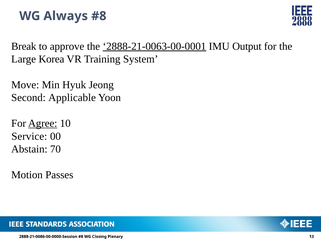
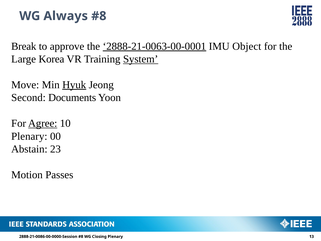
Output: Output -> Object (247, 46)
System underline: none -> present (141, 59)
Hyuk underline: none -> present (74, 85)
Applicable: Applicable -> Documents (72, 98)
Service: Service -> Plenary (29, 136)
70: 70 -> 23 (55, 149)
